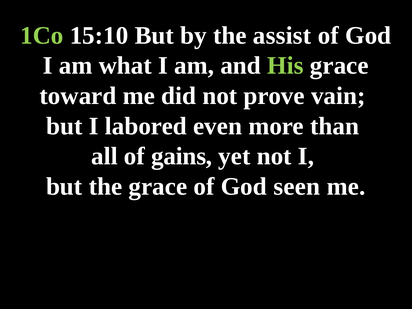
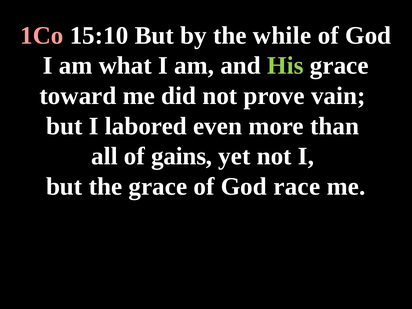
1Co colour: light green -> pink (42, 35)
assist: assist -> while (282, 35)
seen: seen -> race (297, 186)
